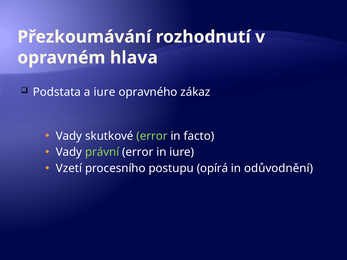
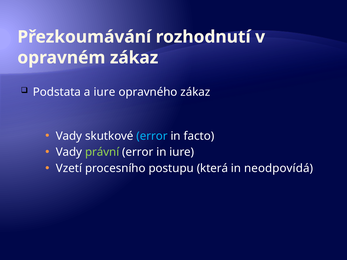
opravném hlava: hlava -> zákaz (134, 58)
error colour: light green -> light blue (152, 136)
opírá: opírá -> která (212, 168)
odůvodnění: odůvodnění -> neodpovídá (279, 168)
